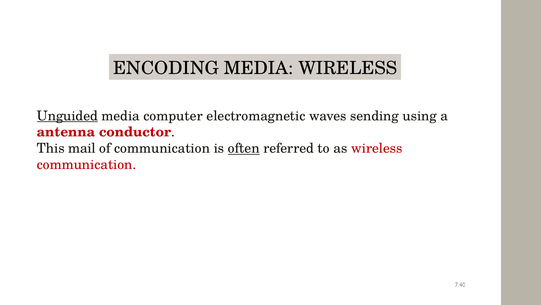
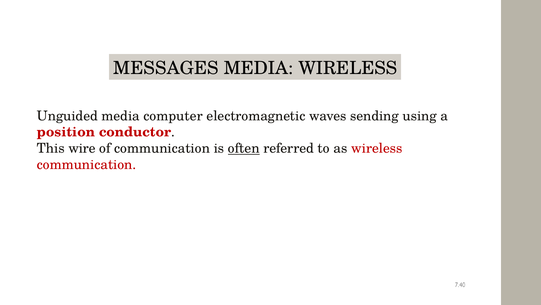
ENCODING: ENCODING -> MESSAGES (166, 68)
Unguided underline: present -> none (67, 116)
antenna: antenna -> position (66, 132)
mail: mail -> wire (82, 148)
